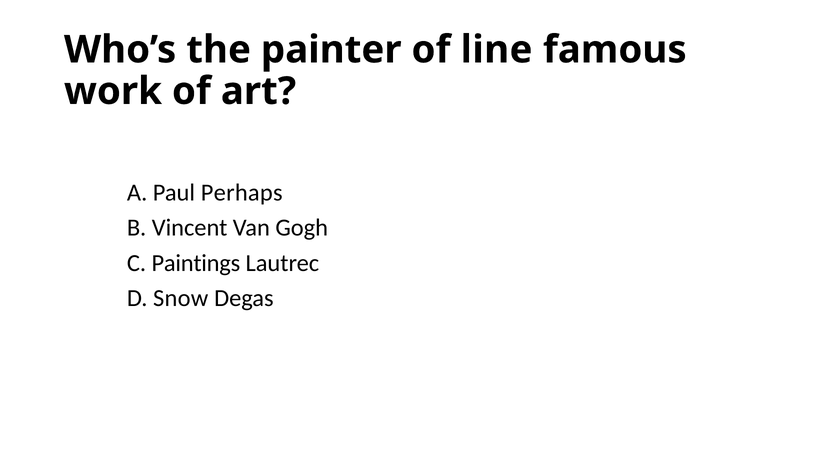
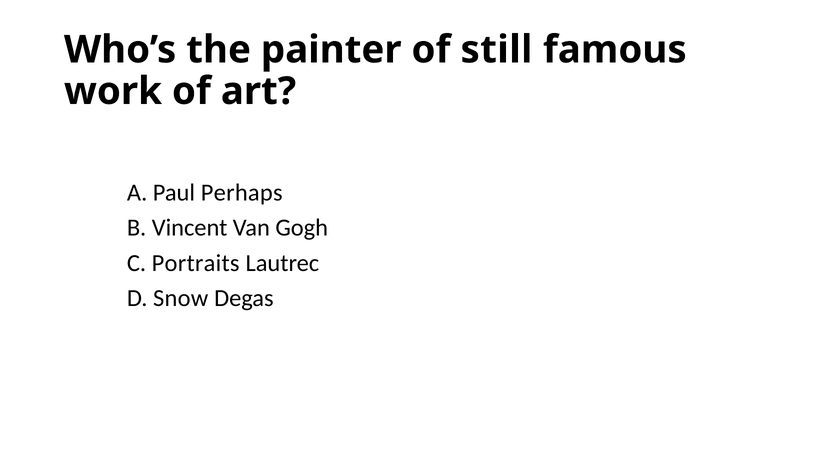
line: line -> still (496, 50)
Paintings: Paintings -> Portraits (196, 263)
